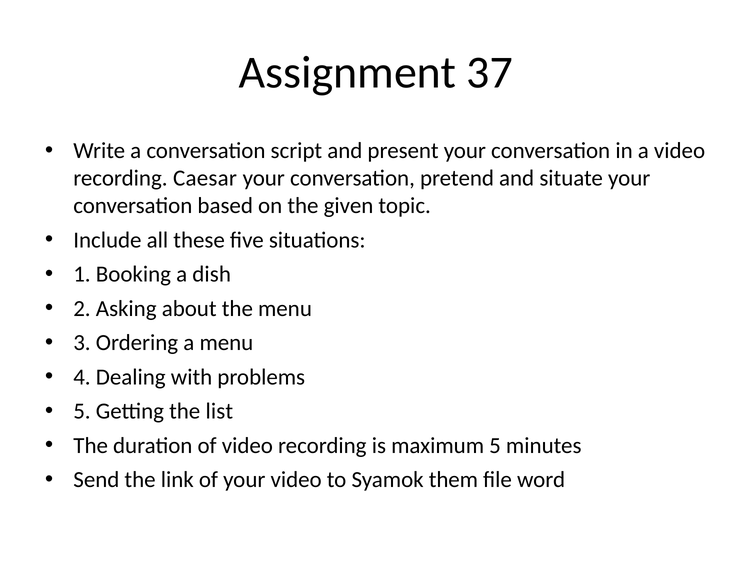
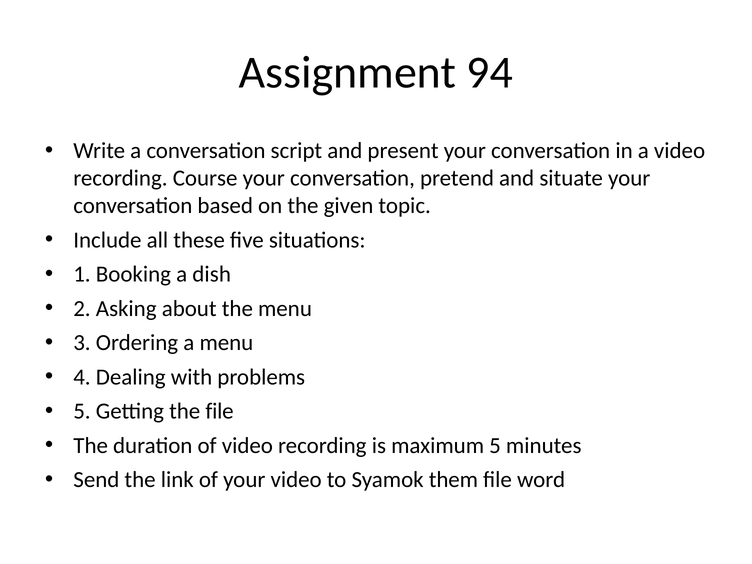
37: 37 -> 94 (490, 73)
Caesar: Caesar -> Course (205, 178)
the list: list -> file (220, 411)
